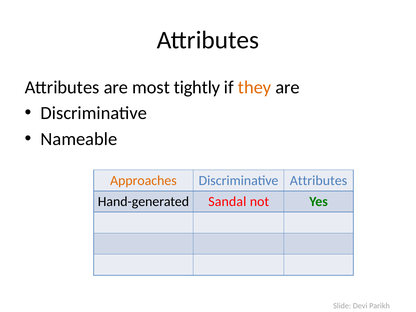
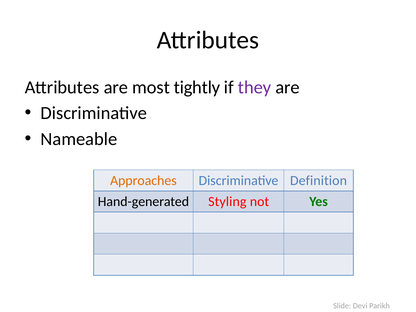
they colour: orange -> purple (255, 87)
Discriminative Attributes: Attributes -> Definition (318, 181)
Sandal: Sandal -> Styling (227, 202)
